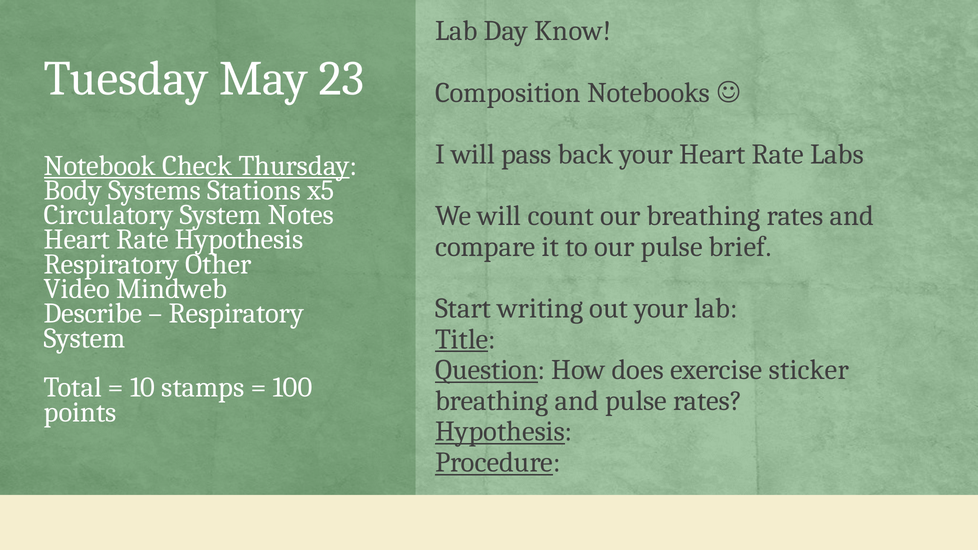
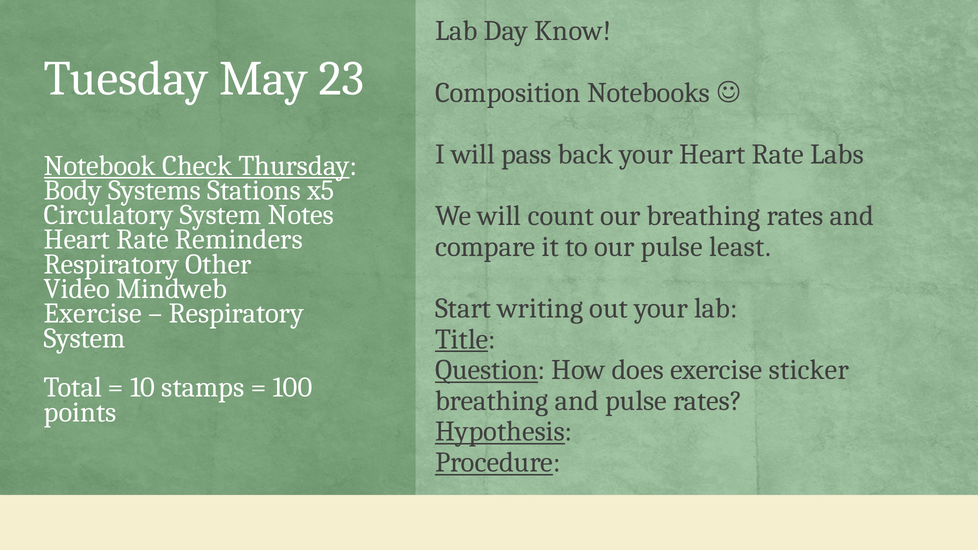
Rate Hypothesis: Hypothesis -> Reminders (239, 240)
brief: brief -> least (740, 247)
Describe: Describe -> Exercise (93, 314)
